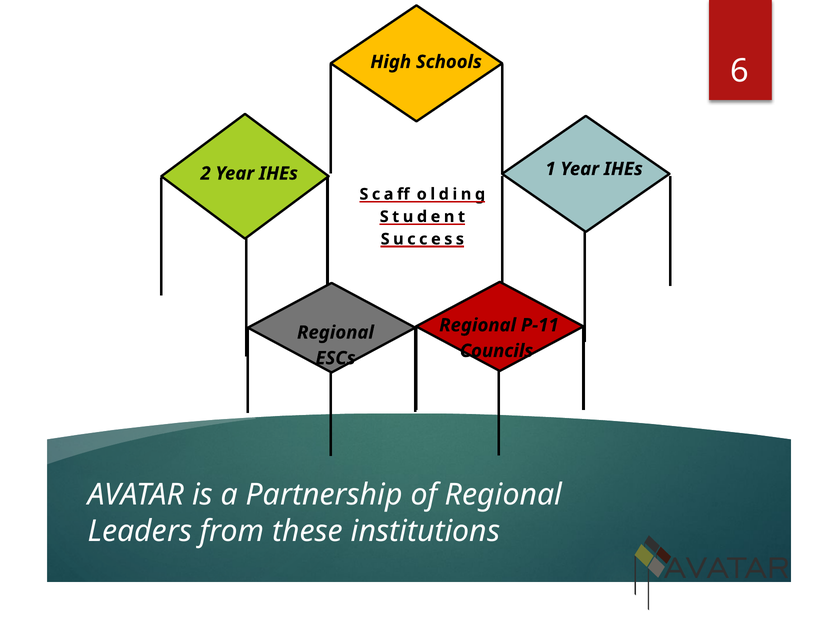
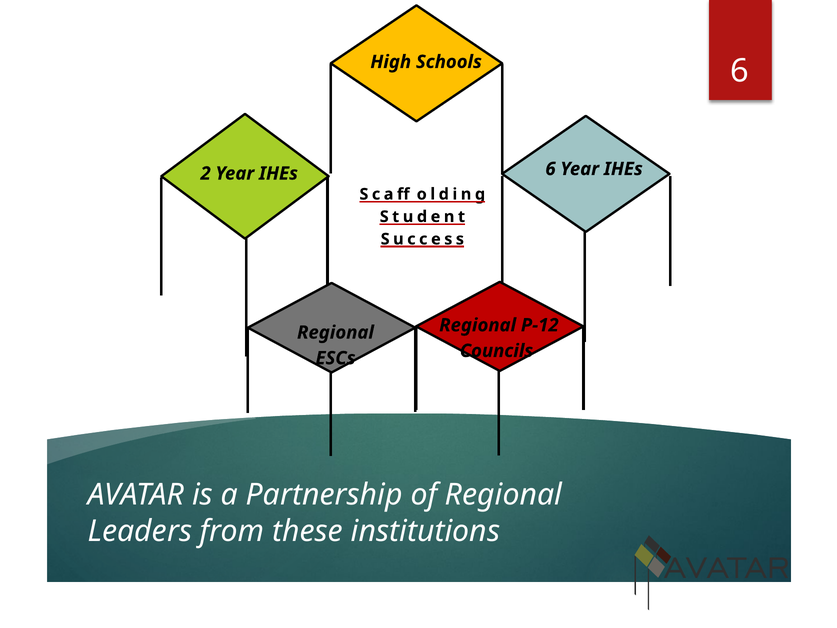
IHEs 1: 1 -> 6 (550, 169)
P-11: P-11 -> P-12 (540, 325)
